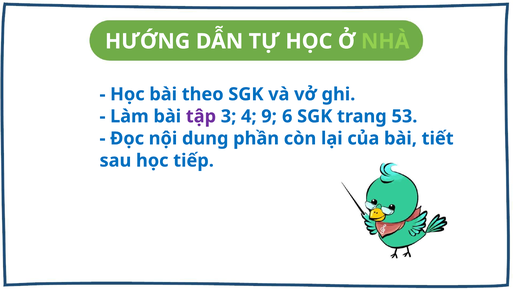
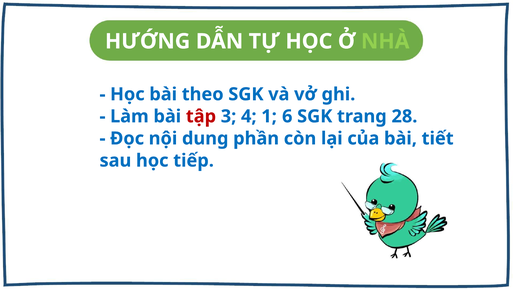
tập colour: purple -> red (201, 116)
9: 9 -> 1 (269, 116)
53: 53 -> 28 (404, 116)
